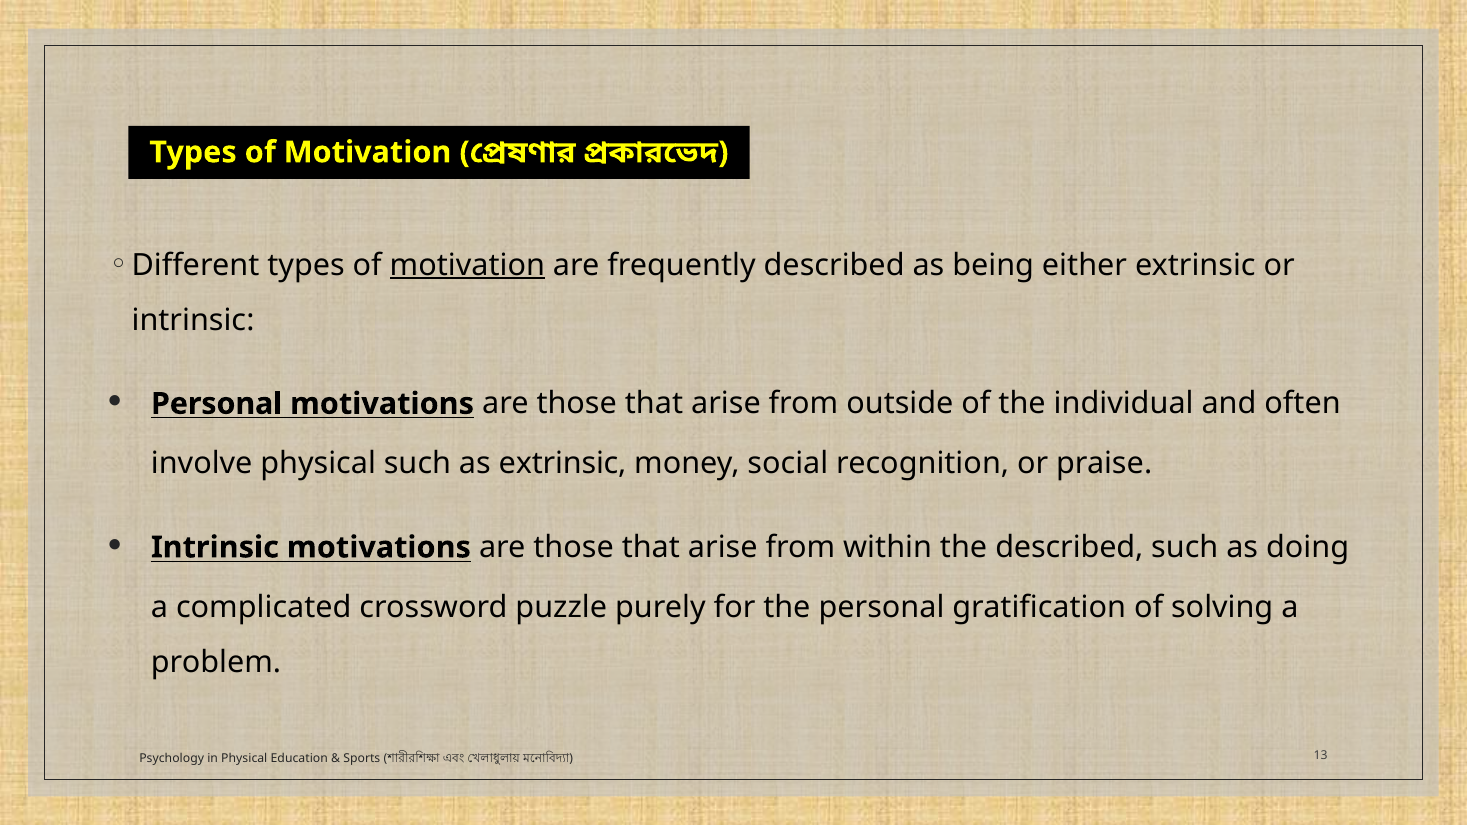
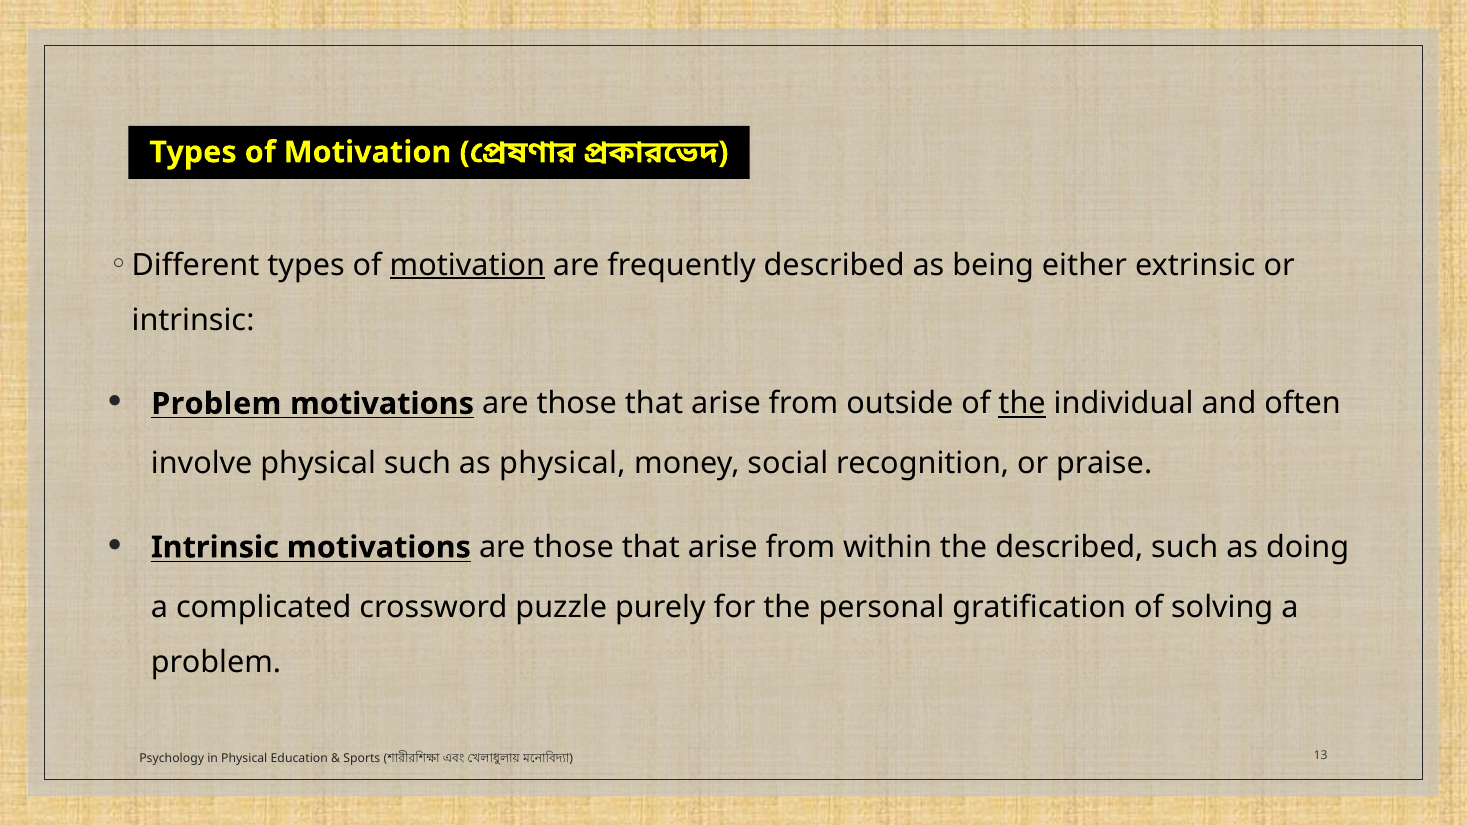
Personal: Personal -> Problem (216, 404)
the underline: none -> present (1022, 404)
as extrinsic: extrinsic -> physical (562, 464)
